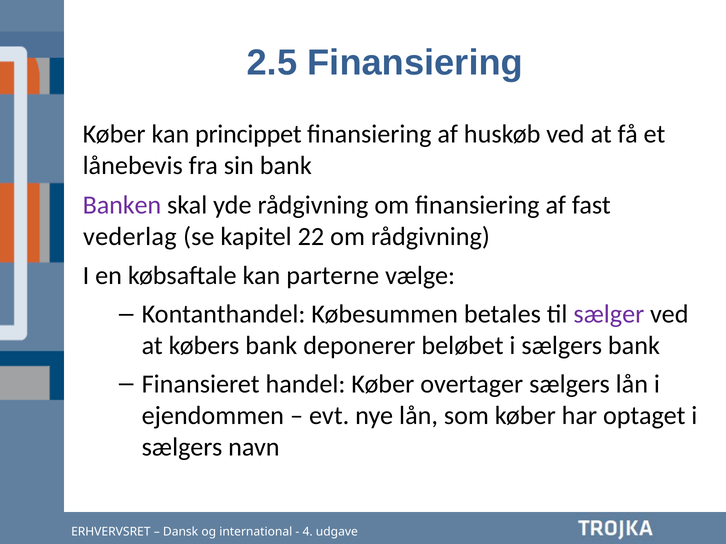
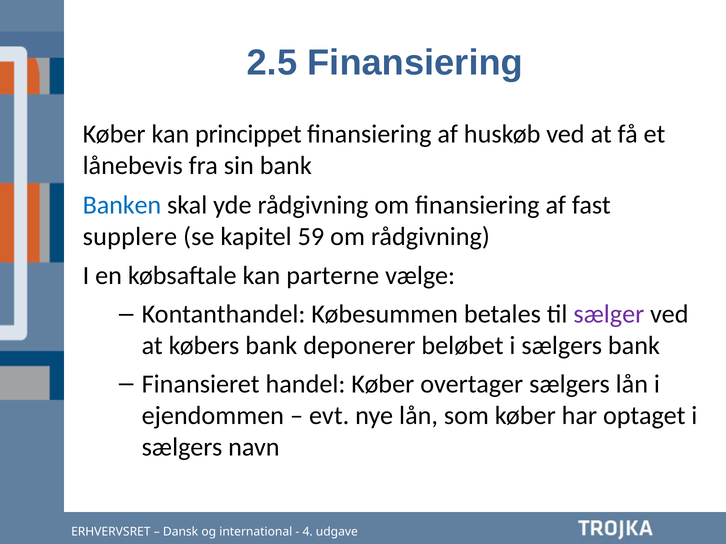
Banken colour: purple -> blue (122, 205)
vederlag: vederlag -> supplere (130, 237)
22: 22 -> 59 (311, 237)
